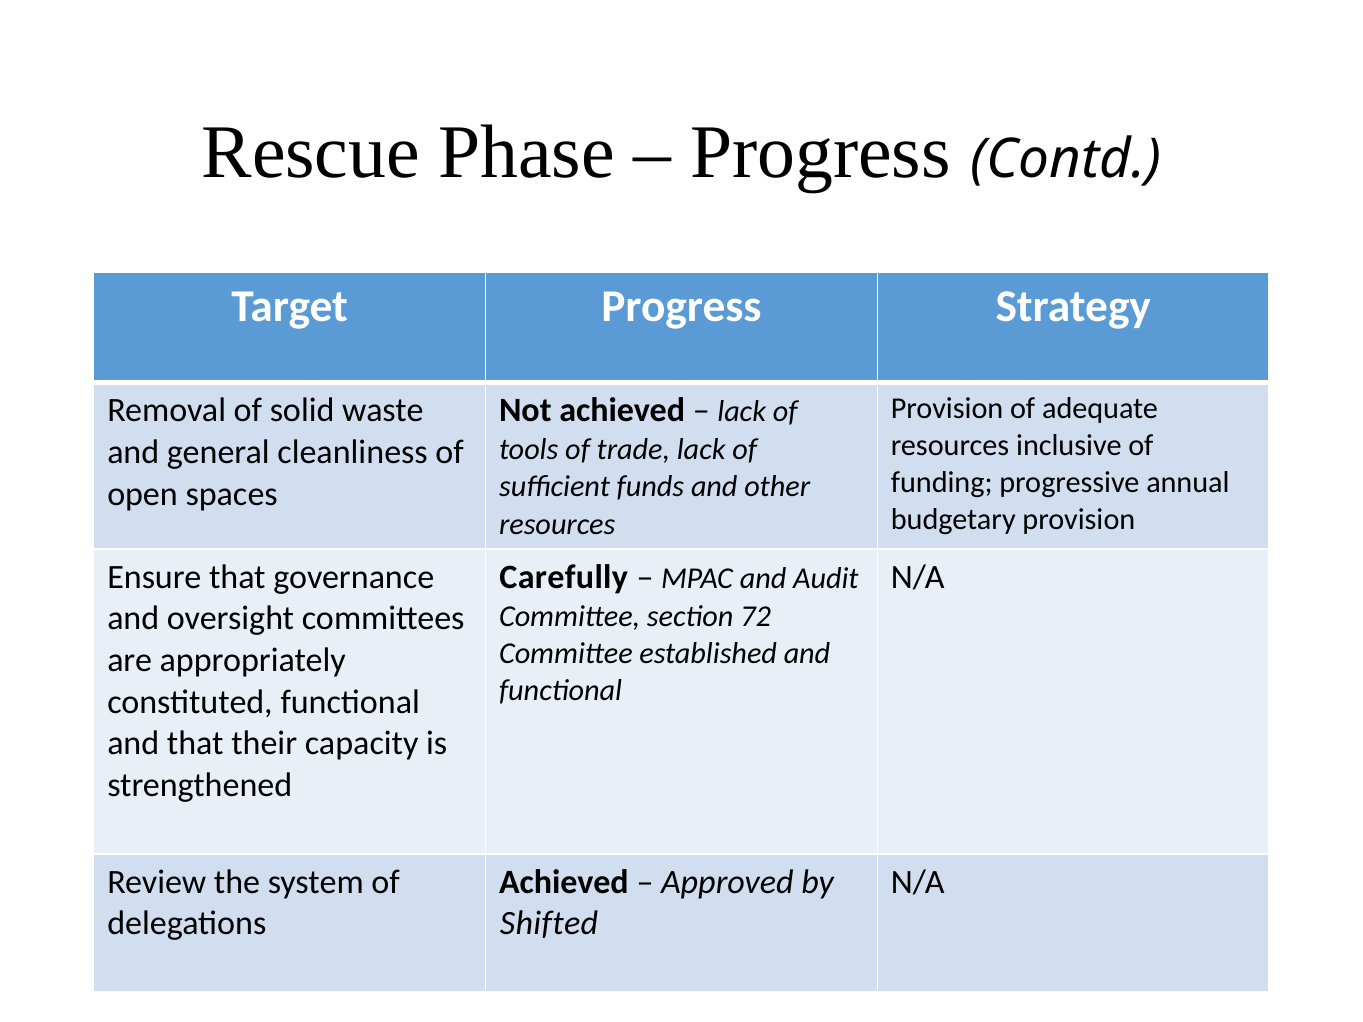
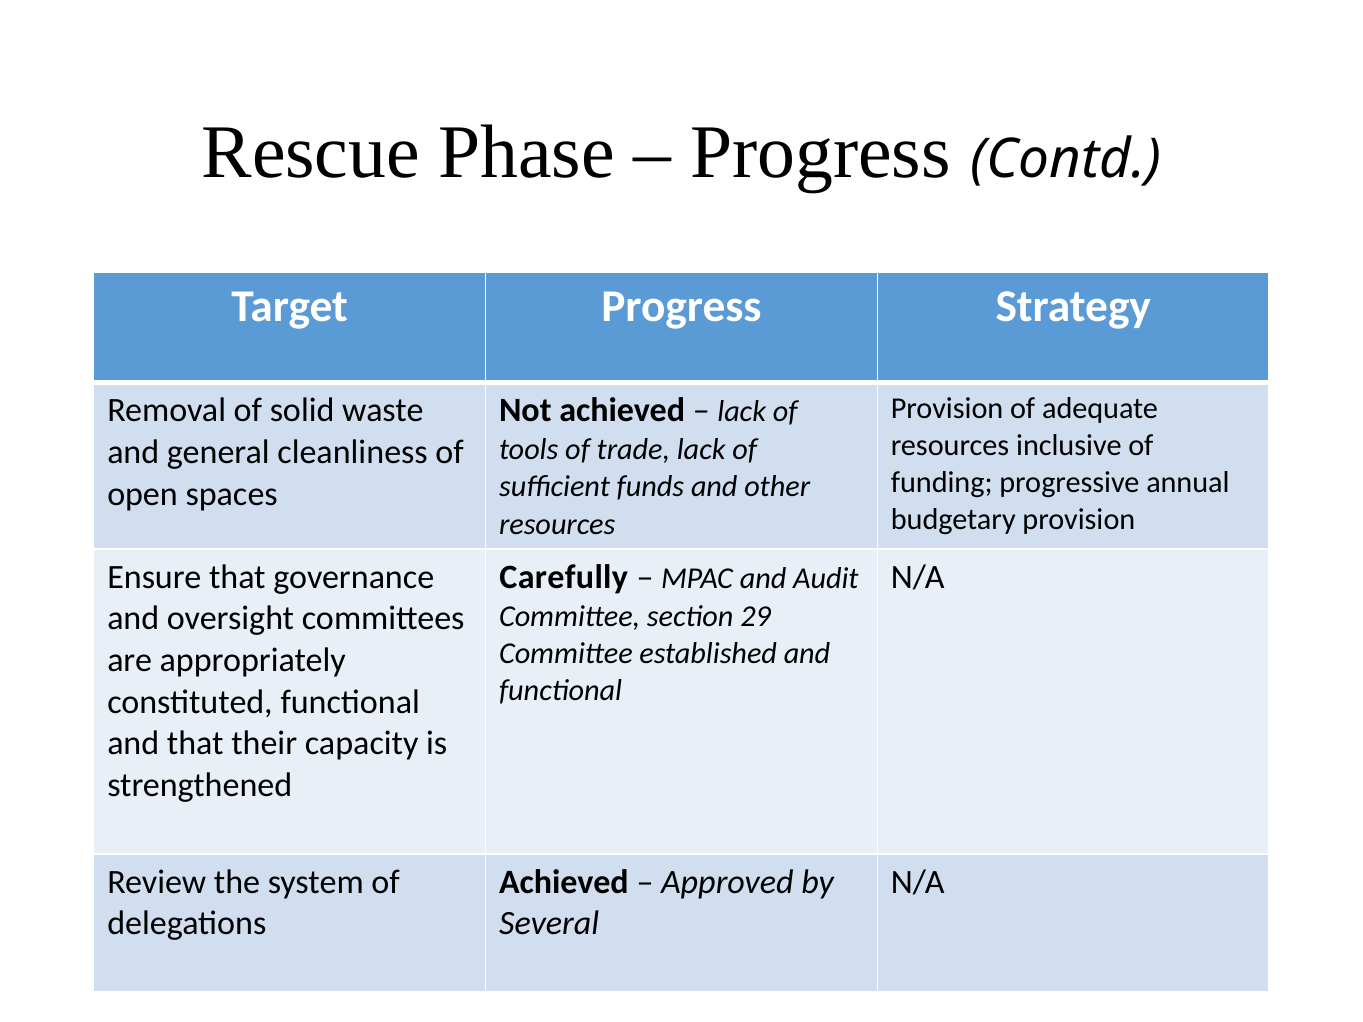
72: 72 -> 29 (756, 616)
Shifted: Shifted -> Several (549, 924)
